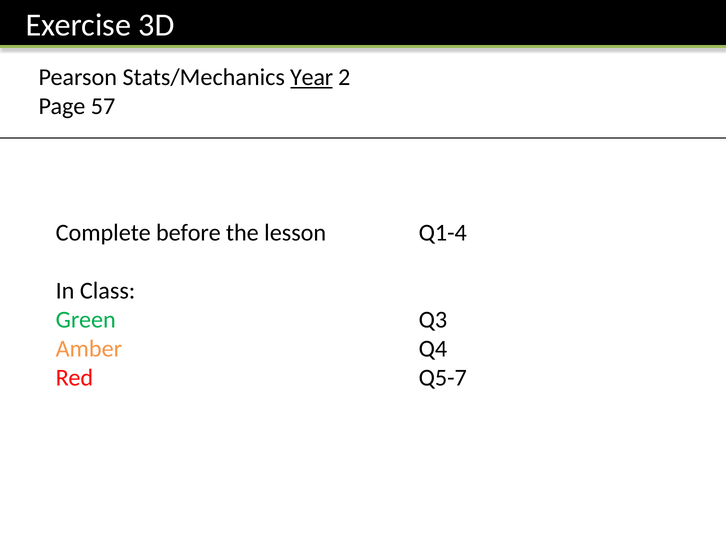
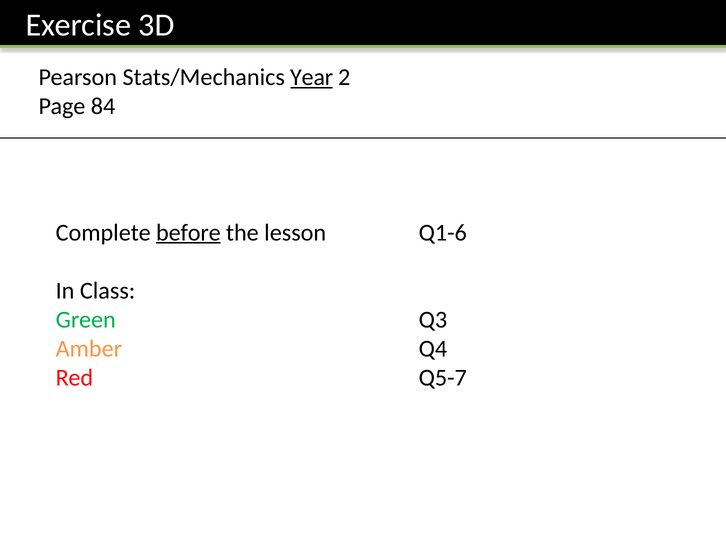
57: 57 -> 84 (103, 106)
before underline: none -> present (188, 233)
Q1-4: Q1-4 -> Q1-6 (443, 233)
